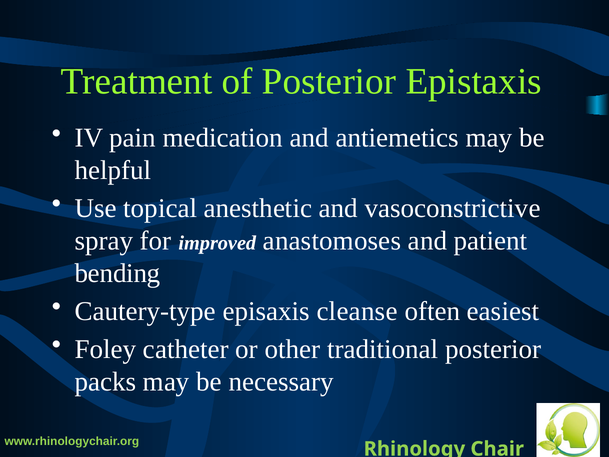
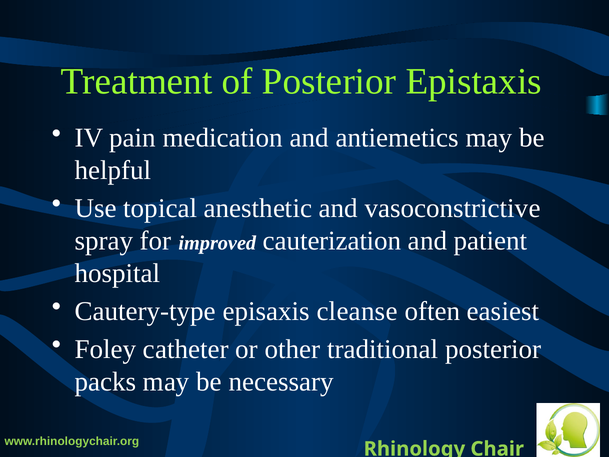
anastomoses: anastomoses -> cauterization (332, 241)
bending: bending -> hospital (117, 273)
